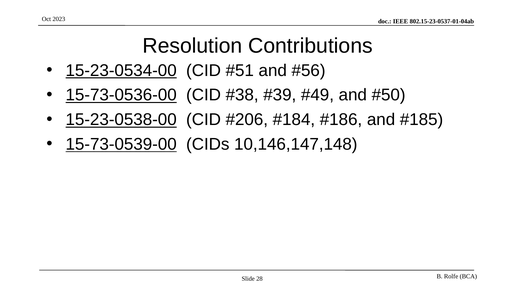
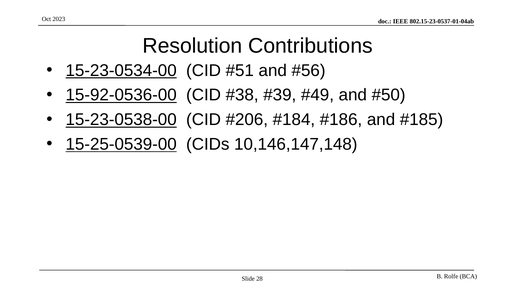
15-73-0536-00: 15-73-0536-00 -> 15-92-0536-00 (121, 95)
15-73-0539-00: 15-73-0539-00 -> 15-25-0539-00 (121, 144)
